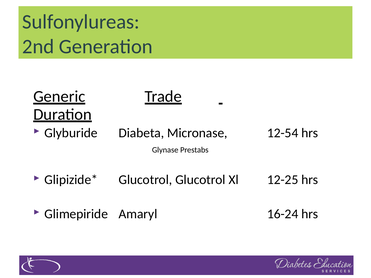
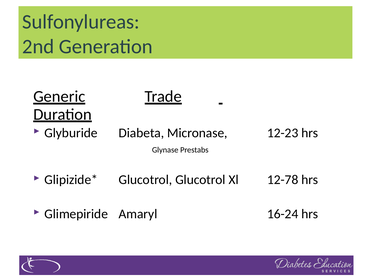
12-54: 12-54 -> 12-23 (283, 133)
12-25: 12-25 -> 12-78 (283, 180)
